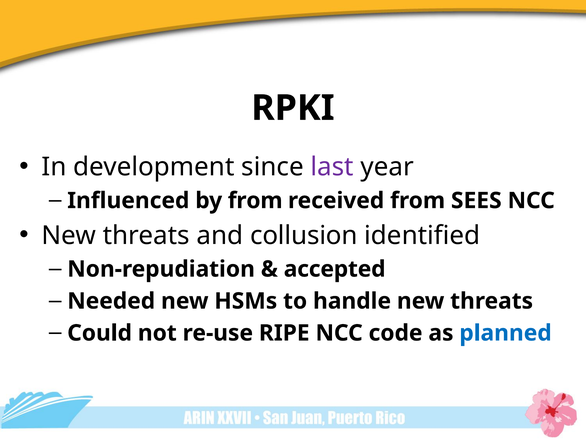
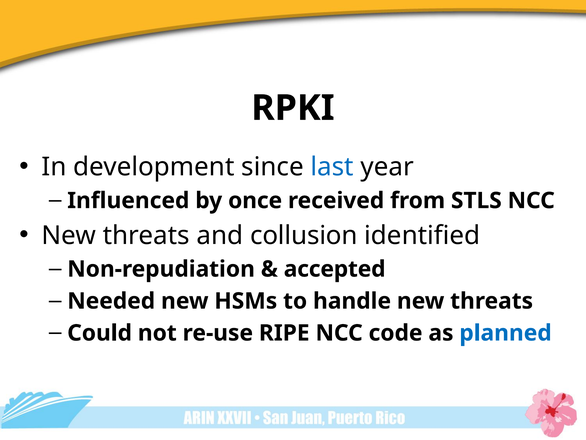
last colour: purple -> blue (332, 167)
by from: from -> once (255, 200)
SEES: SEES -> STLS (476, 200)
